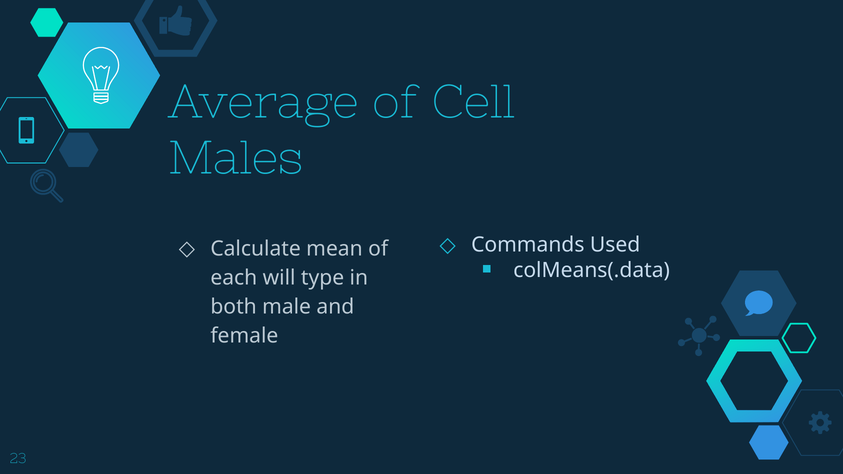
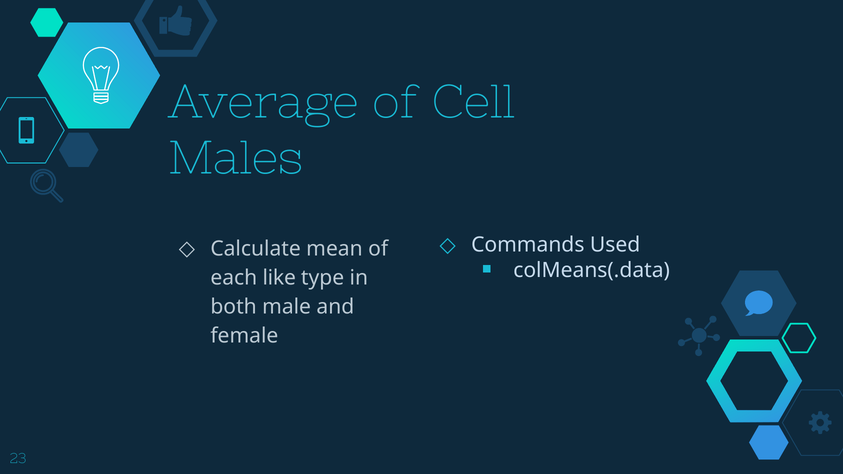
will: will -> like (279, 278)
